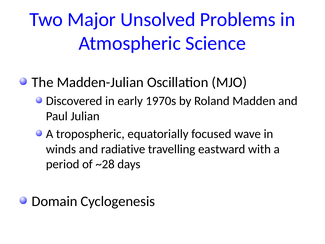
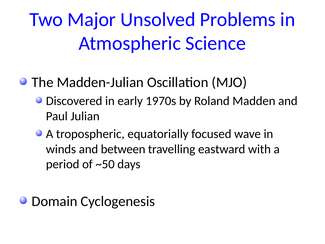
radiative: radiative -> between (123, 149)
~28: ~28 -> ~50 (105, 164)
